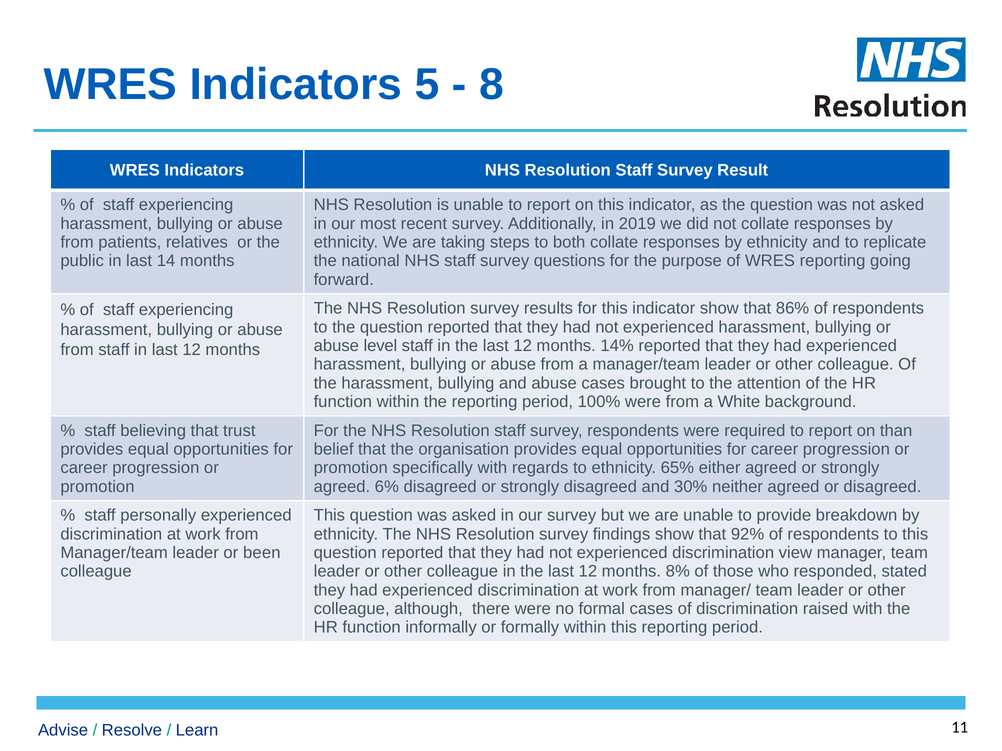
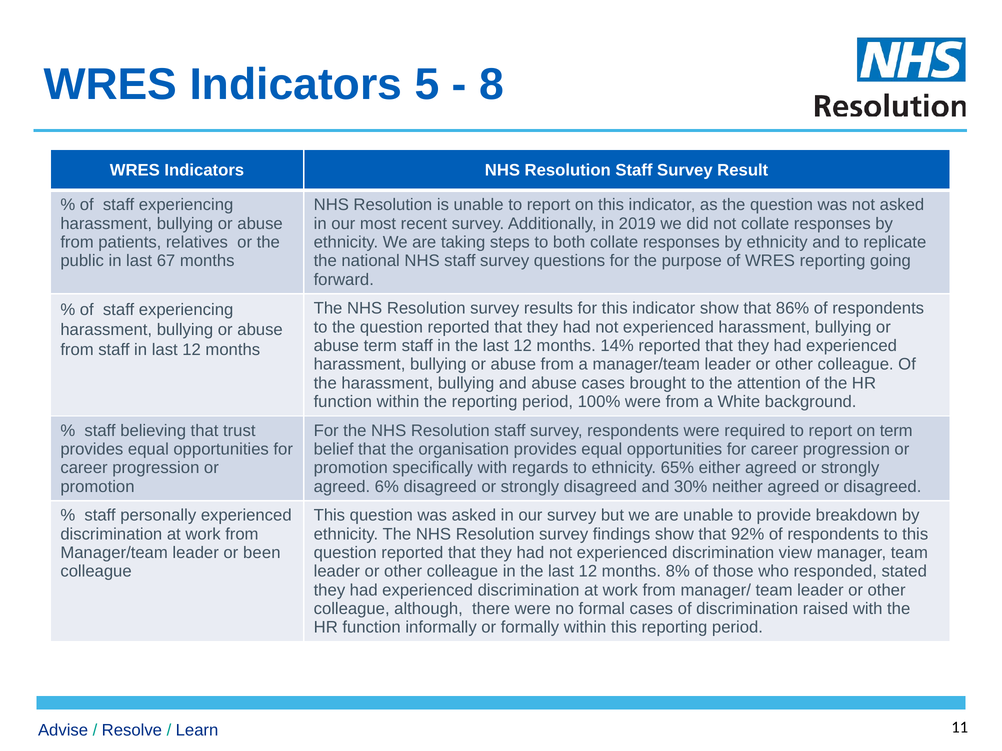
14: 14 -> 67 (166, 261)
abuse level: level -> term (380, 346)
on than: than -> term (896, 431)
